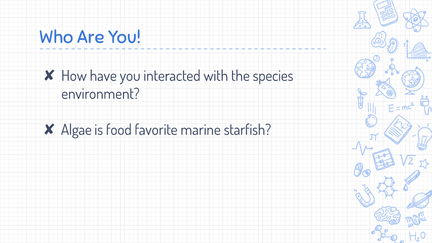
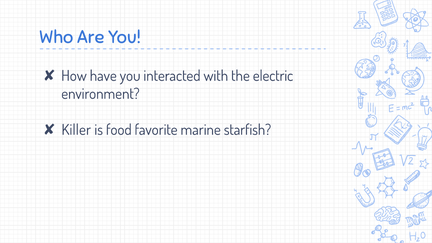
species: species -> electric (273, 76)
Algae: Algae -> Killer (76, 130)
